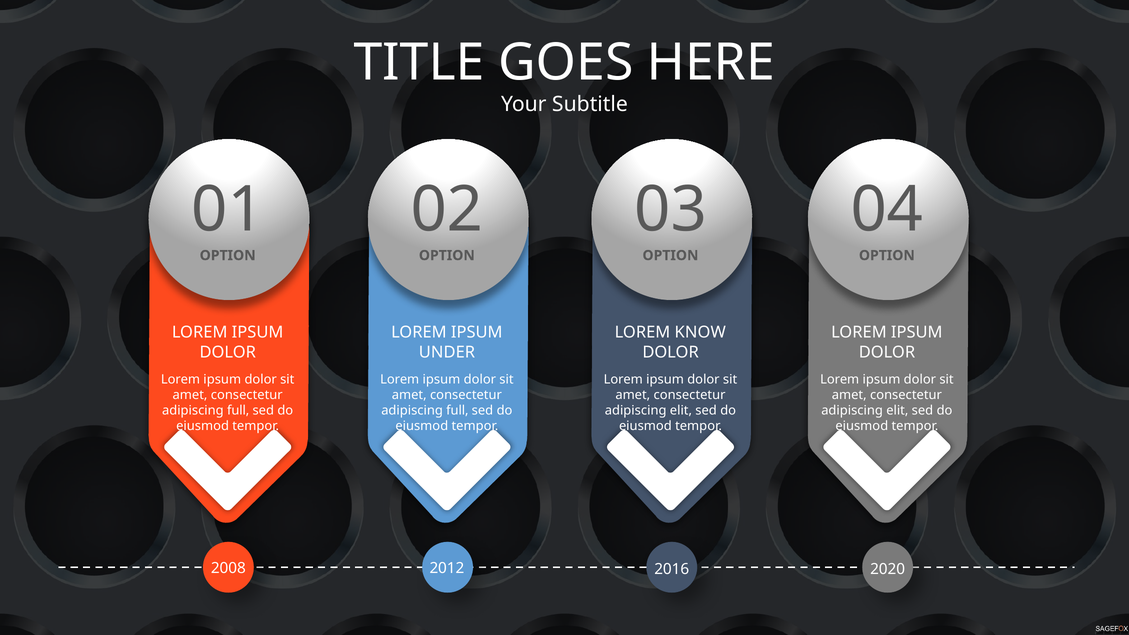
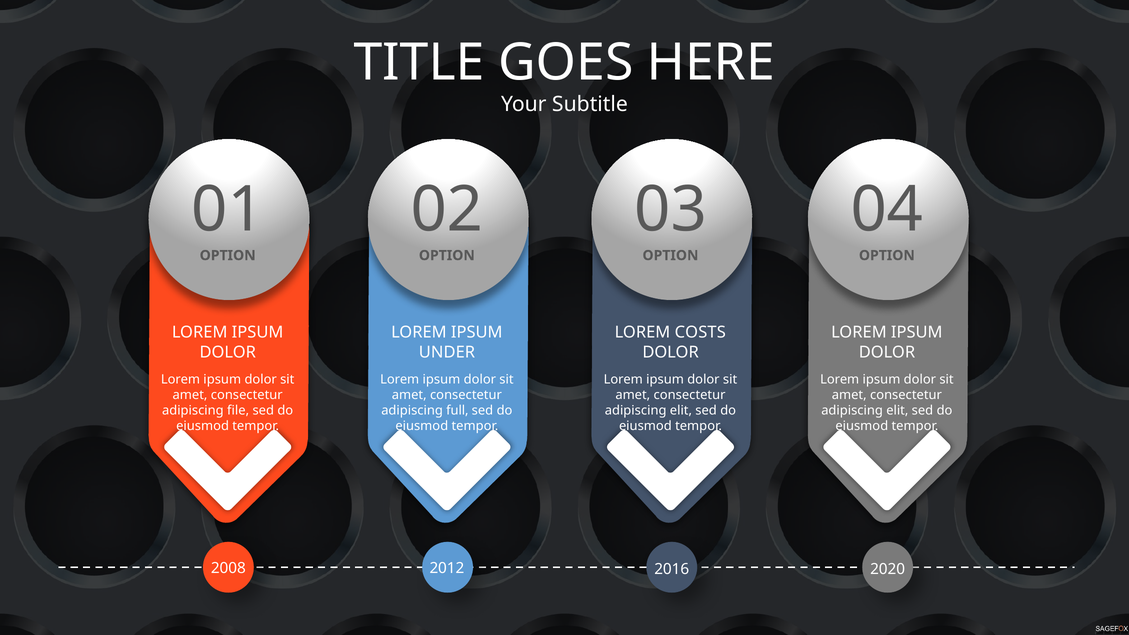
KNOW: KNOW -> COSTS (700, 332)
full: full -> file (238, 411)
